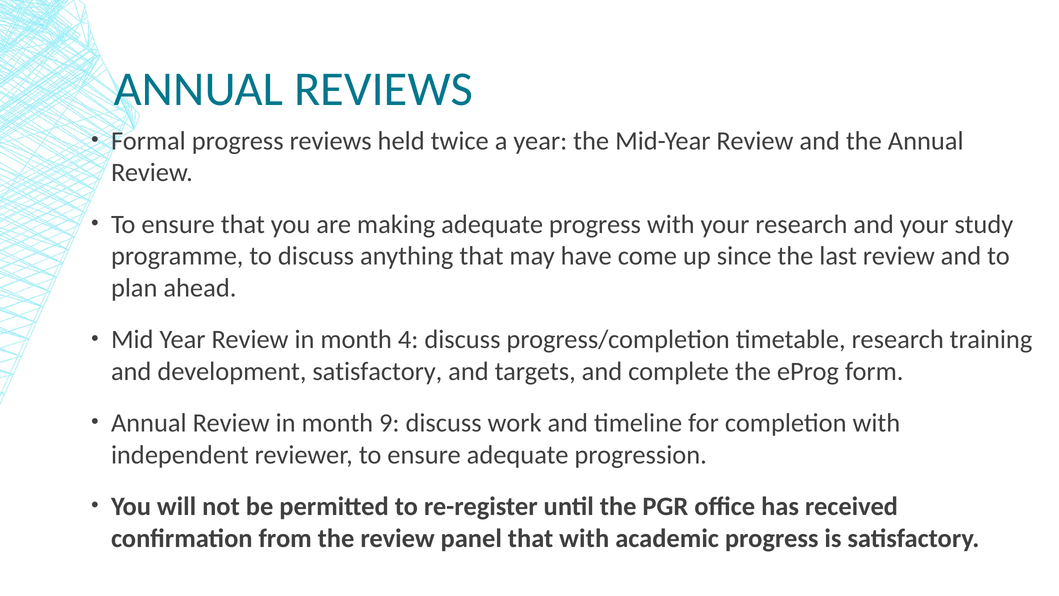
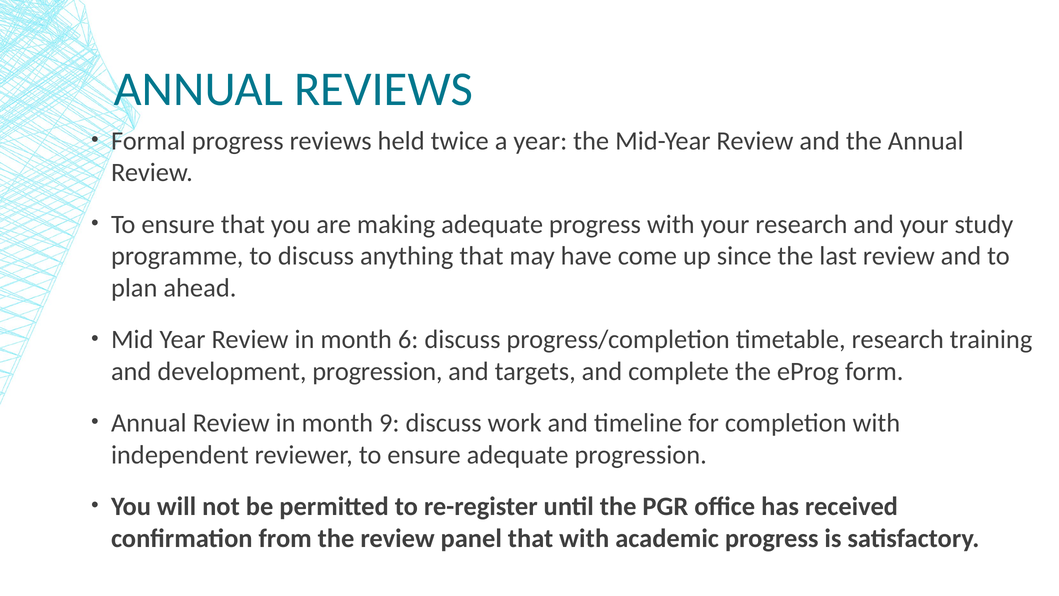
4: 4 -> 6 (408, 339)
development satisfactory: satisfactory -> progression (377, 371)
